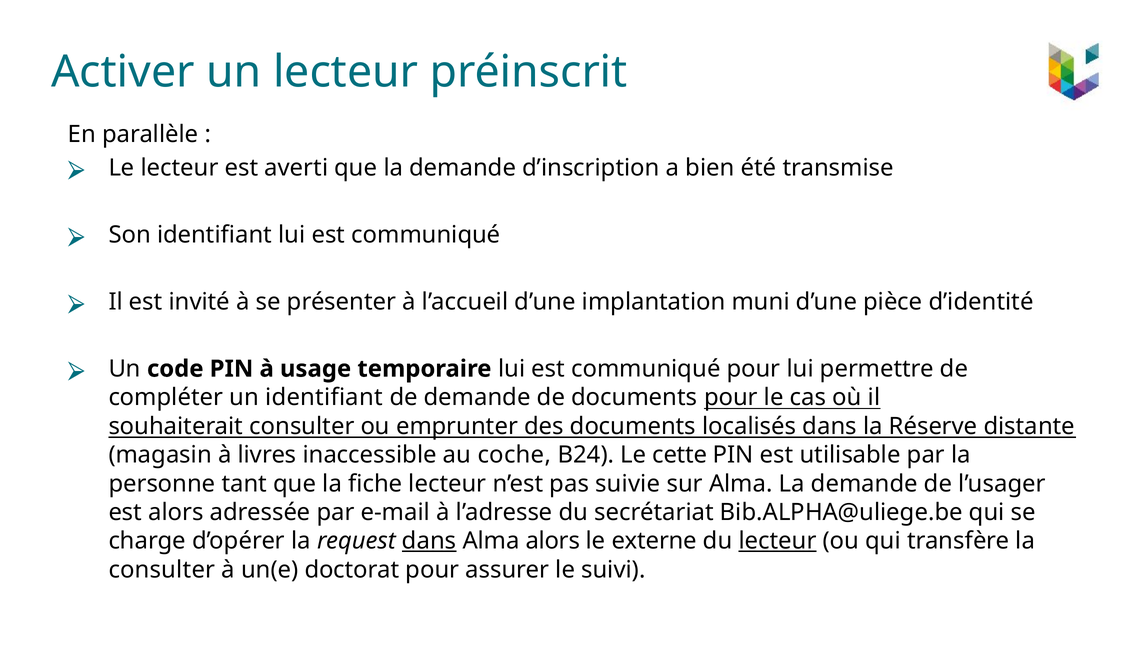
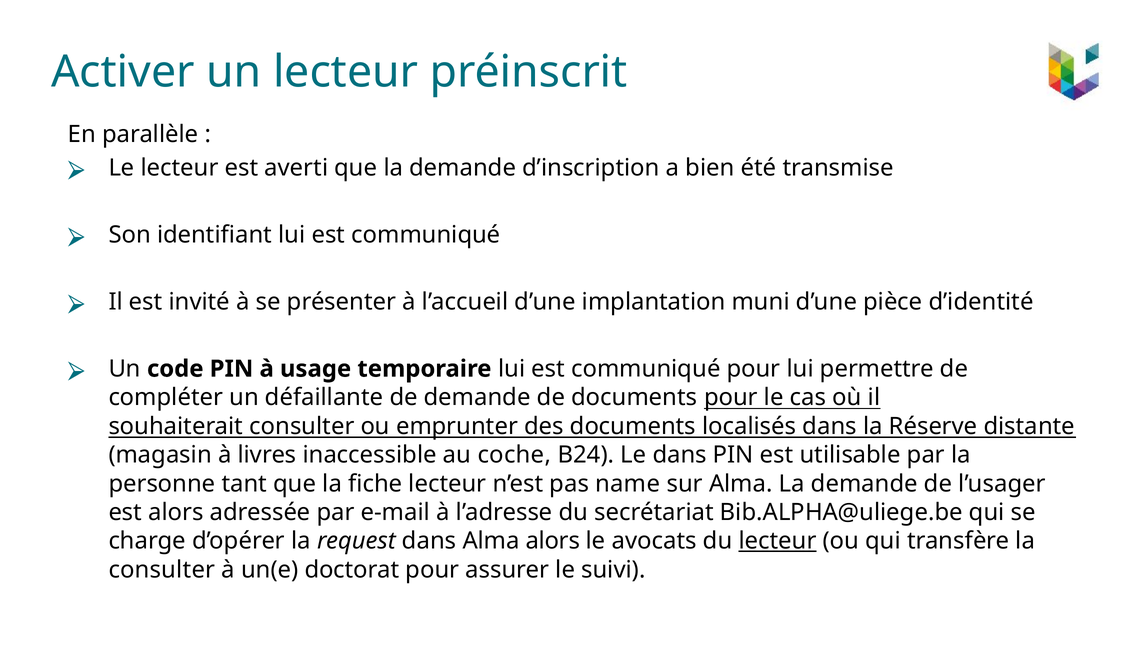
un identifiant: identifiant -> défaillante (324, 397)
Le cette: cette -> dans (680, 455)
suivie: suivie -> name (628, 483)
dans underline: present -> none (429, 541)
externe: externe -> avocats (654, 541)
